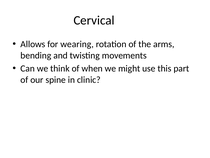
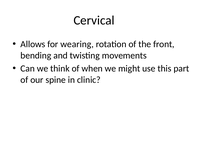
arms: arms -> front (164, 44)
